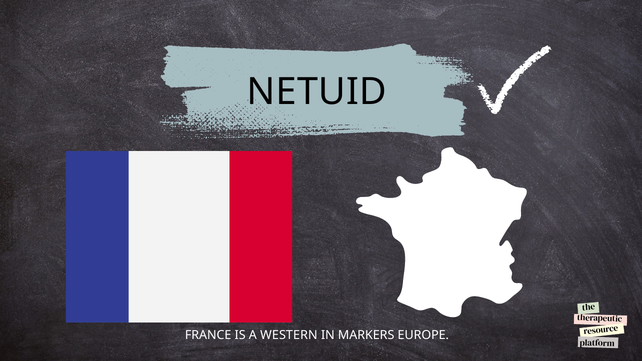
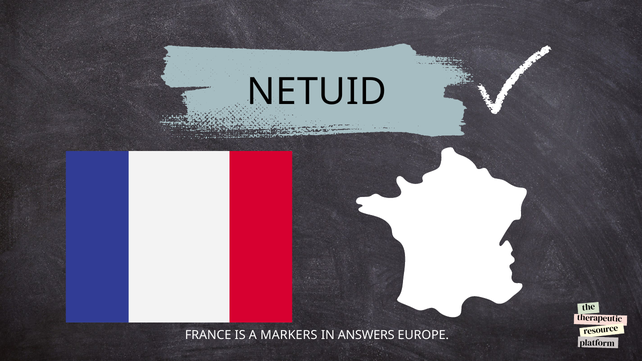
WESTERN: WESTERN -> MARKERS (289, 335)
MARKERS: MARKERS -> ANSWERS (366, 335)
